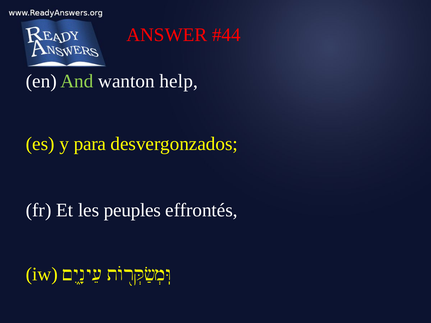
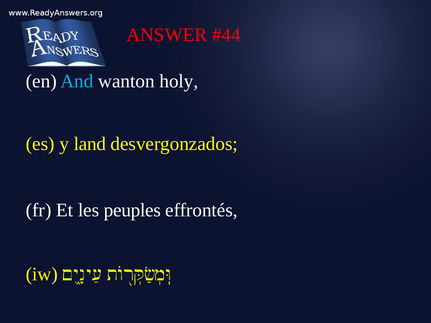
And colour: light green -> light blue (77, 81)
help: help -> holy (179, 81)
para: para -> land (90, 144)
